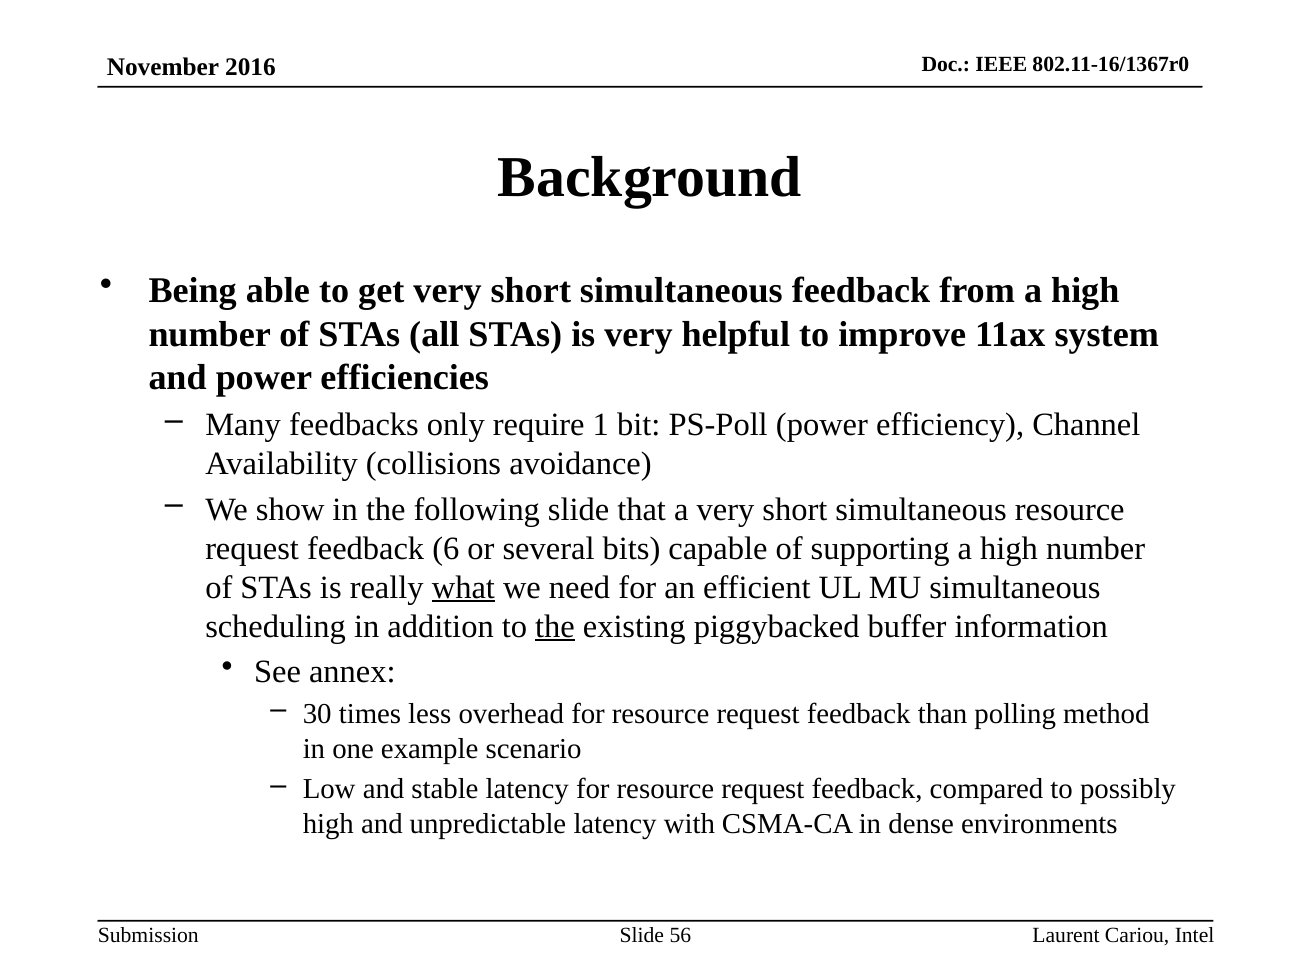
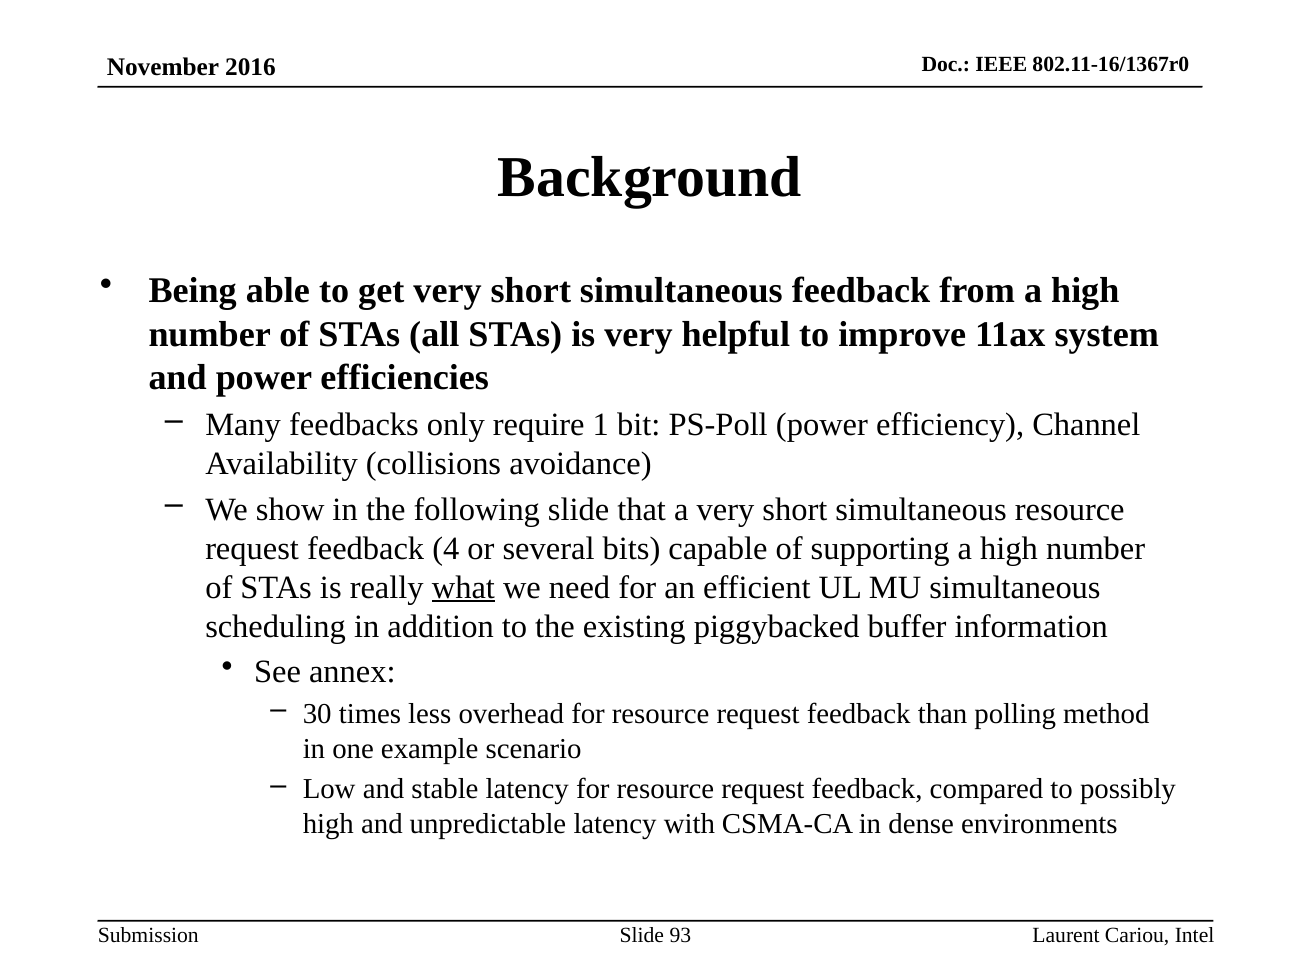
6: 6 -> 4 (446, 548)
the underline: present -> none (555, 626)
56: 56 -> 93 (680, 935)
